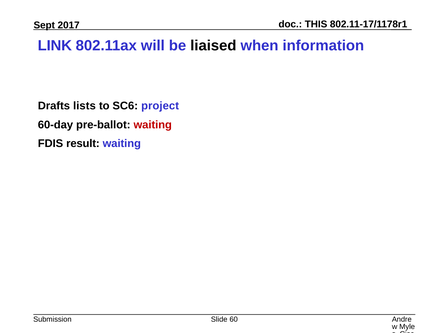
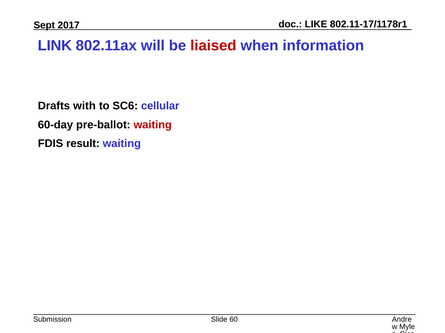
THIS: THIS -> LIKE (316, 24)
liaised colour: black -> red (213, 46)
lists: lists -> with (84, 106)
project: project -> cellular (160, 106)
